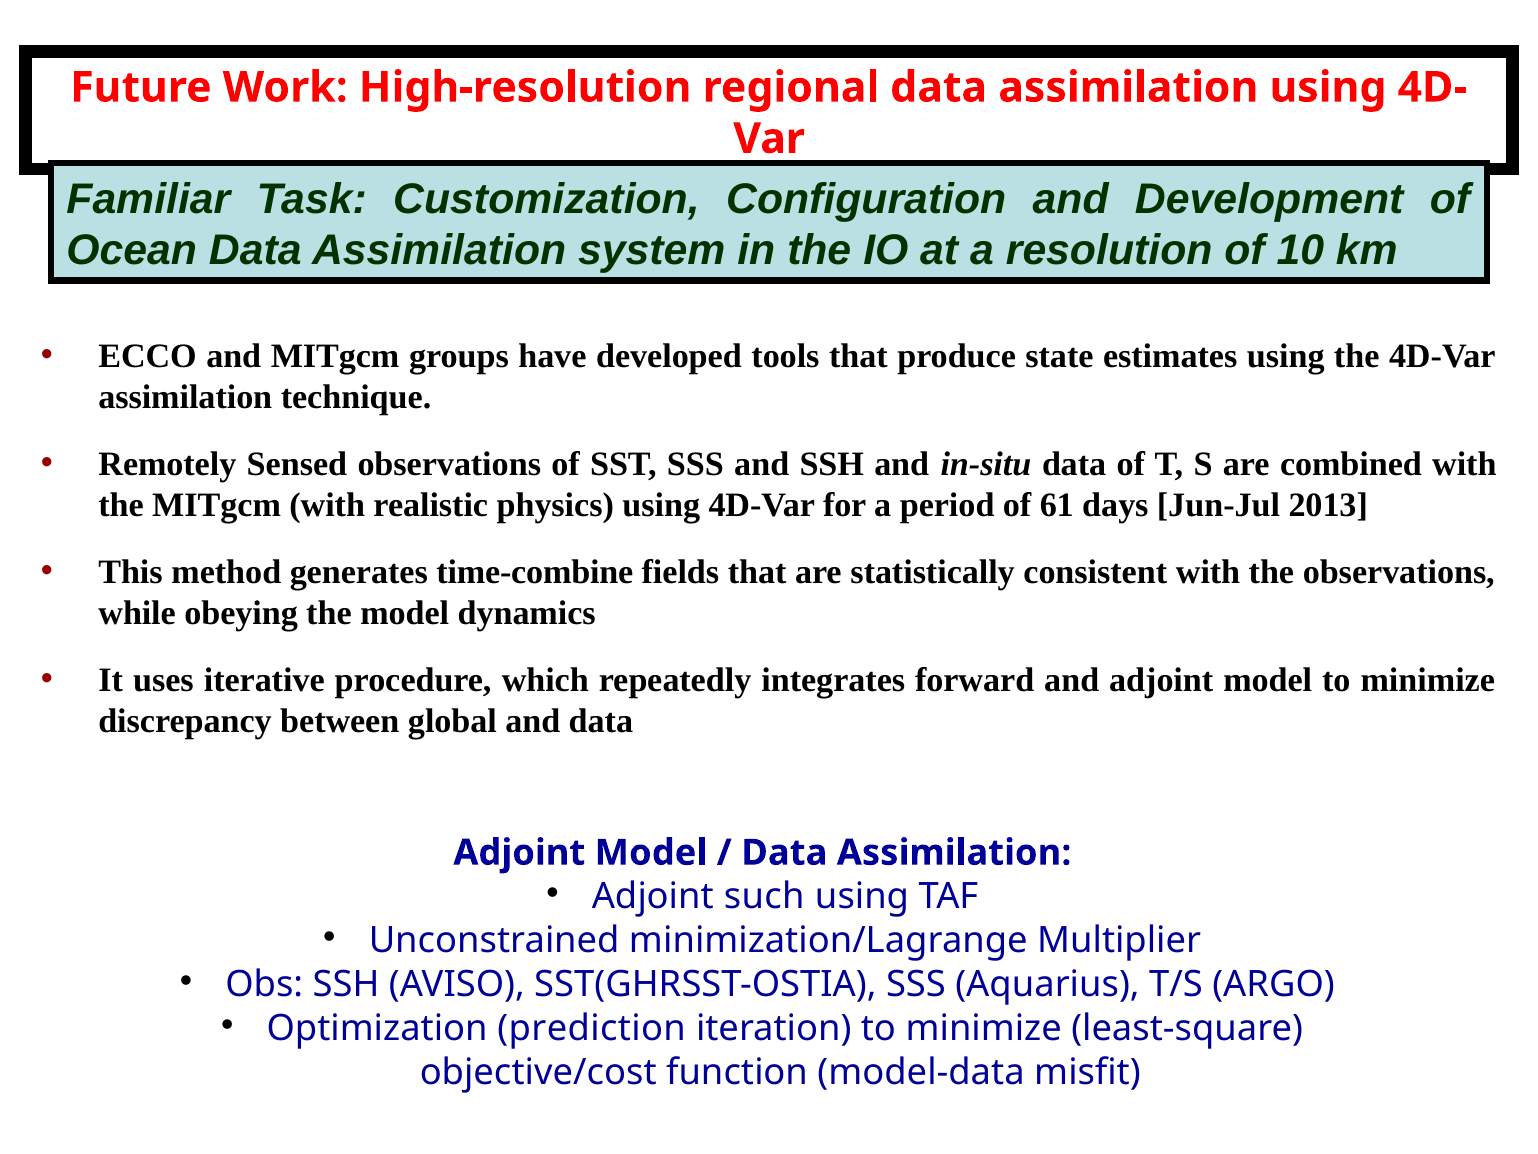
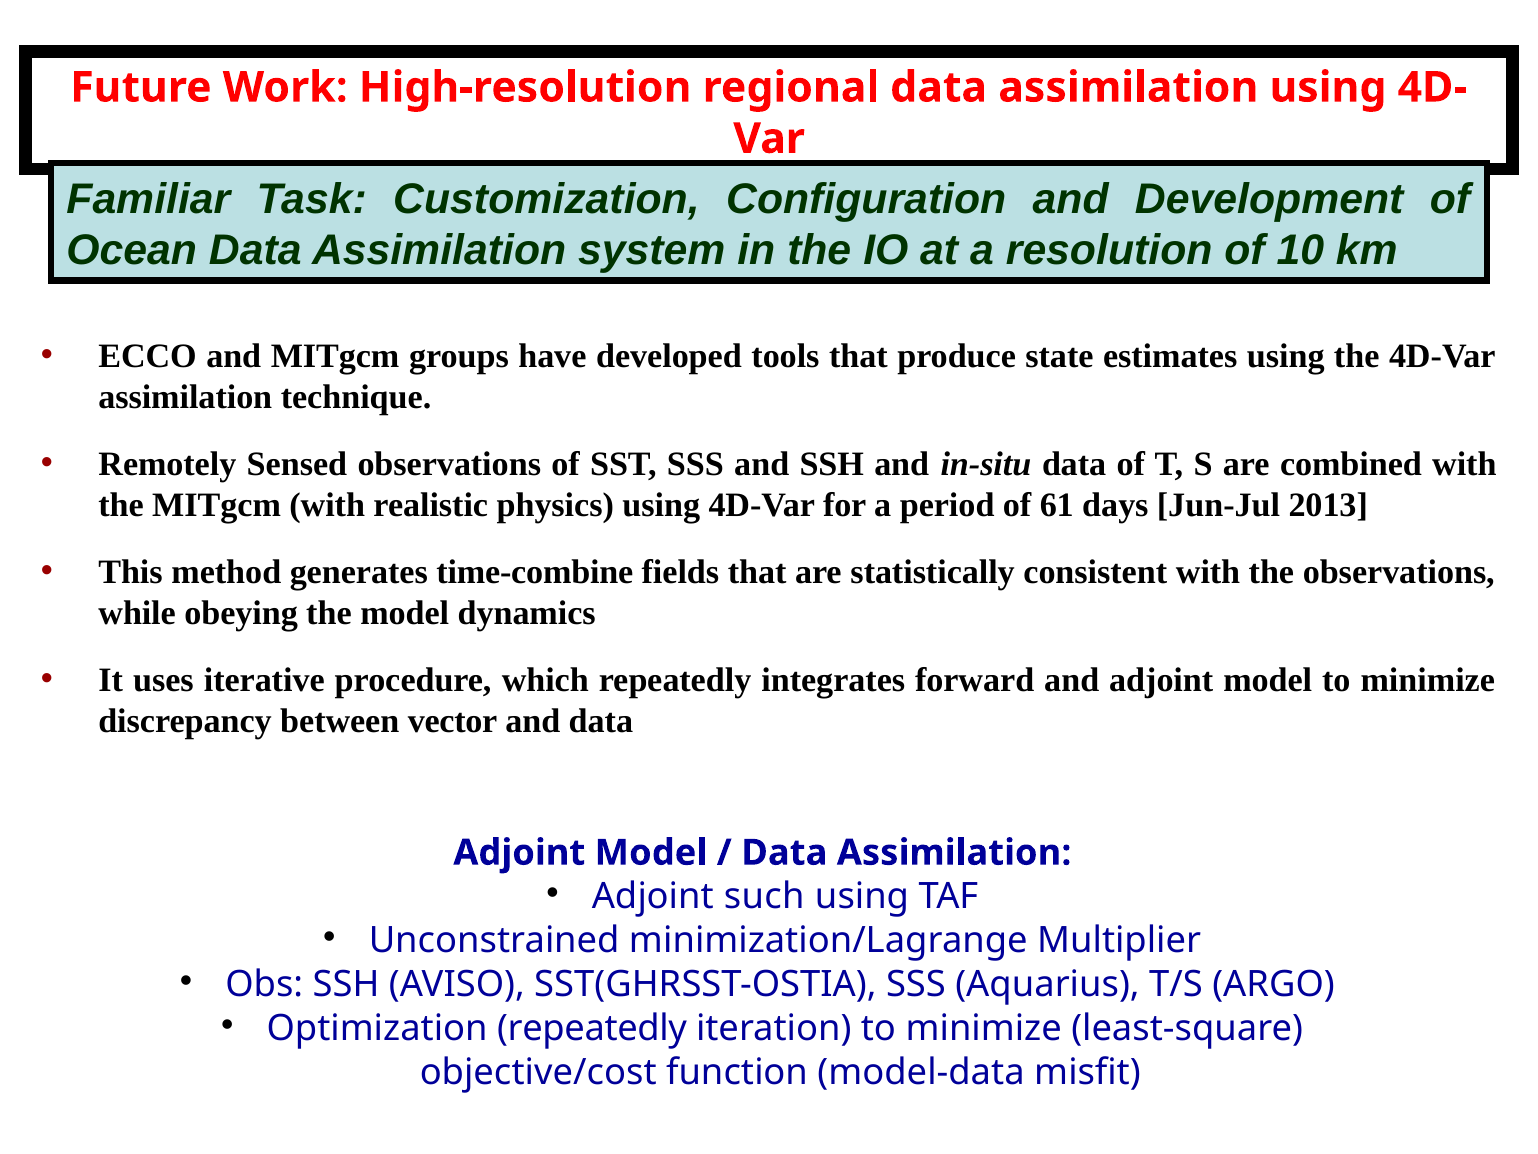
global: global -> vector (453, 720)
Optimization prediction: prediction -> repeatedly (592, 1028)
